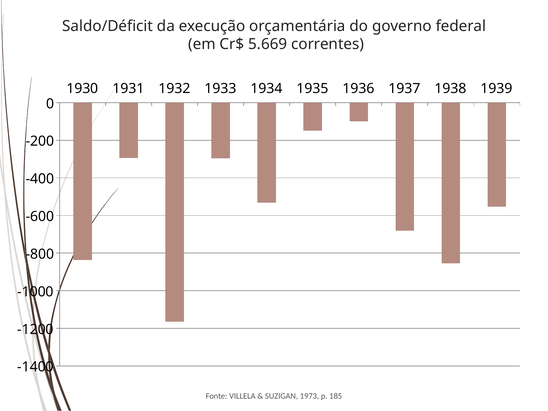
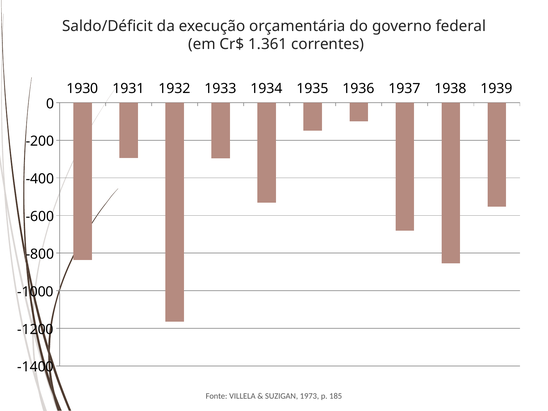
5.669: 5.669 -> 1.361 (268, 44)
